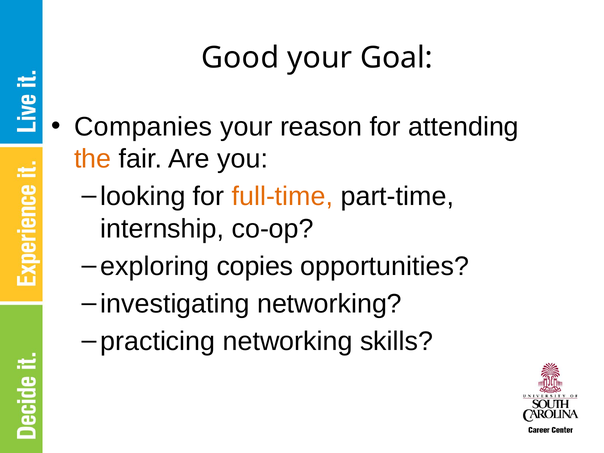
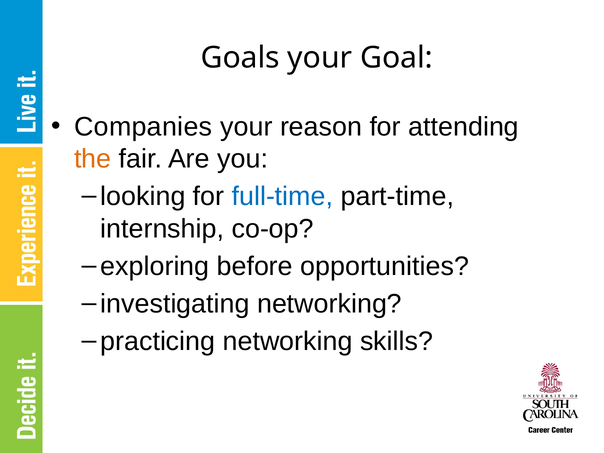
Good: Good -> Goals (240, 58)
full-time colour: orange -> blue (282, 197)
copies: copies -> before (255, 266)
